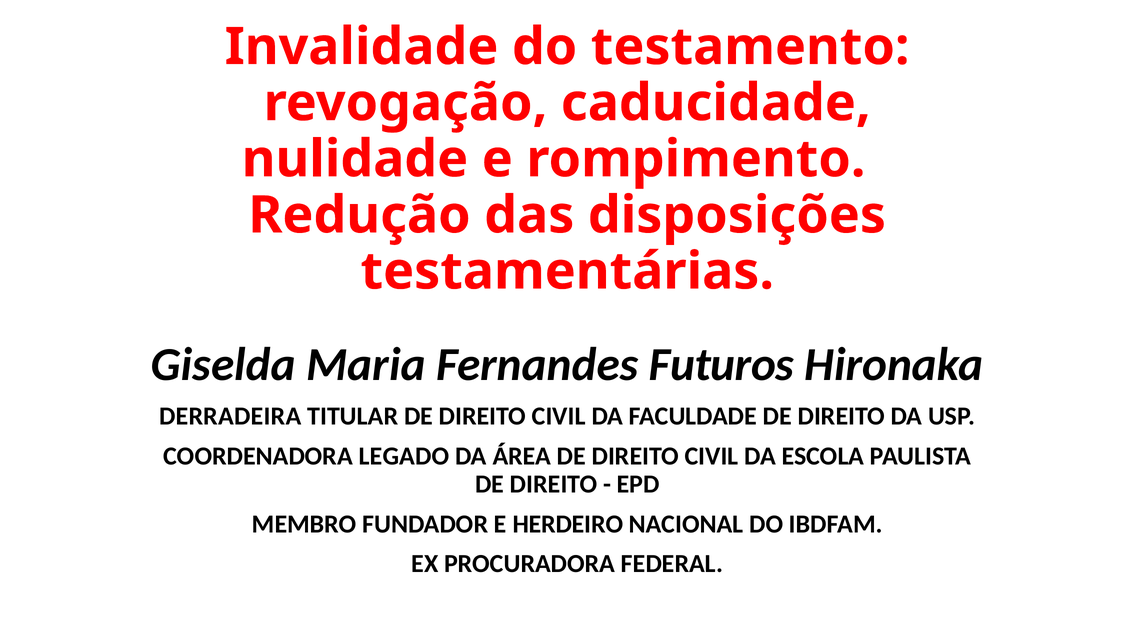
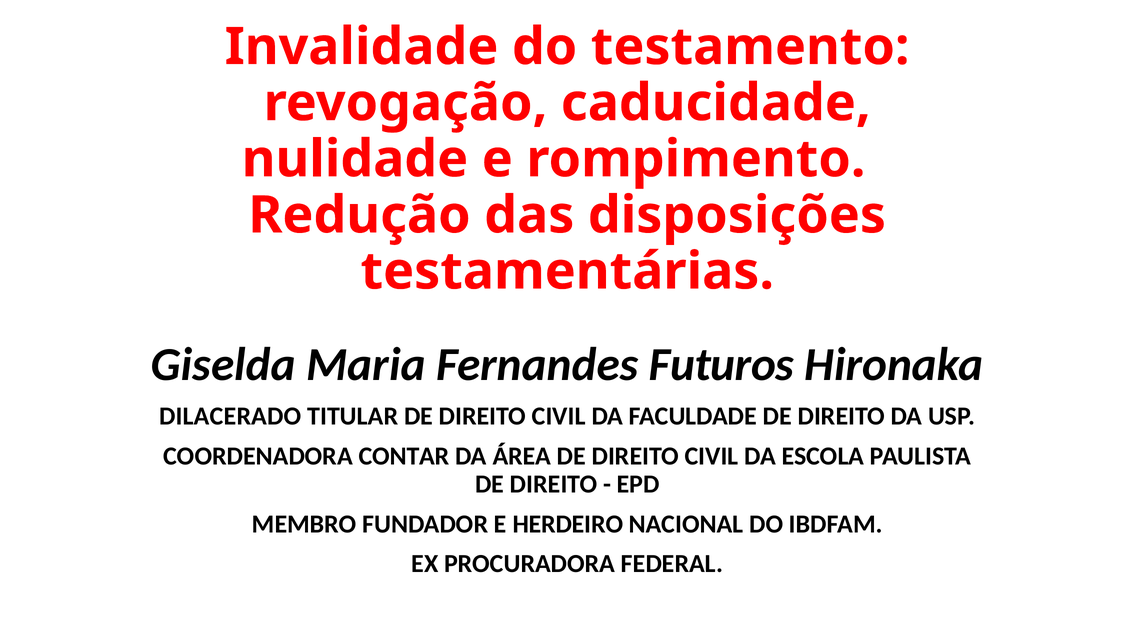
DERRADEIRA: DERRADEIRA -> DILACERADO (230, 416)
LEGADO: LEGADO -> CONTAR (404, 456)
